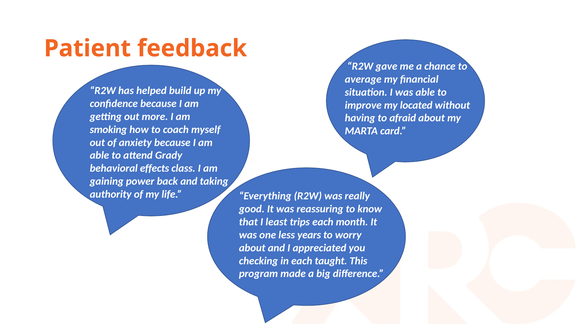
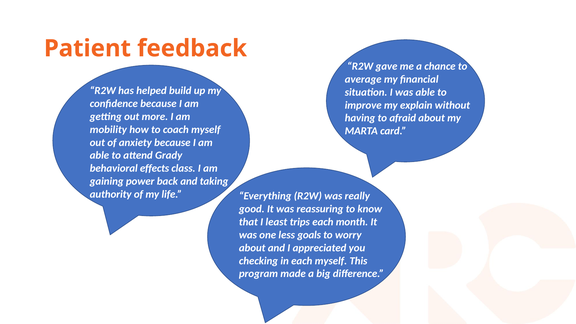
located: located -> explain (416, 105)
smoking: smoking -> mobility (108, 130)
years: years -> goals (309, 235)
each taught: taught -> myself (331, 261)
